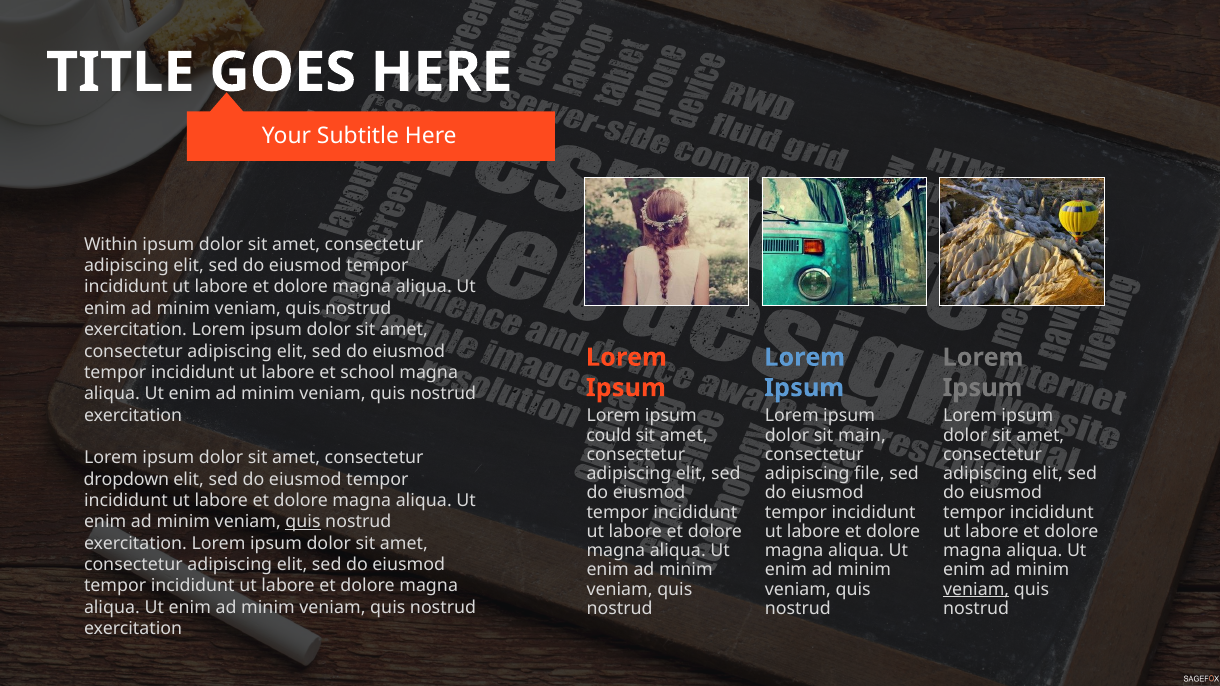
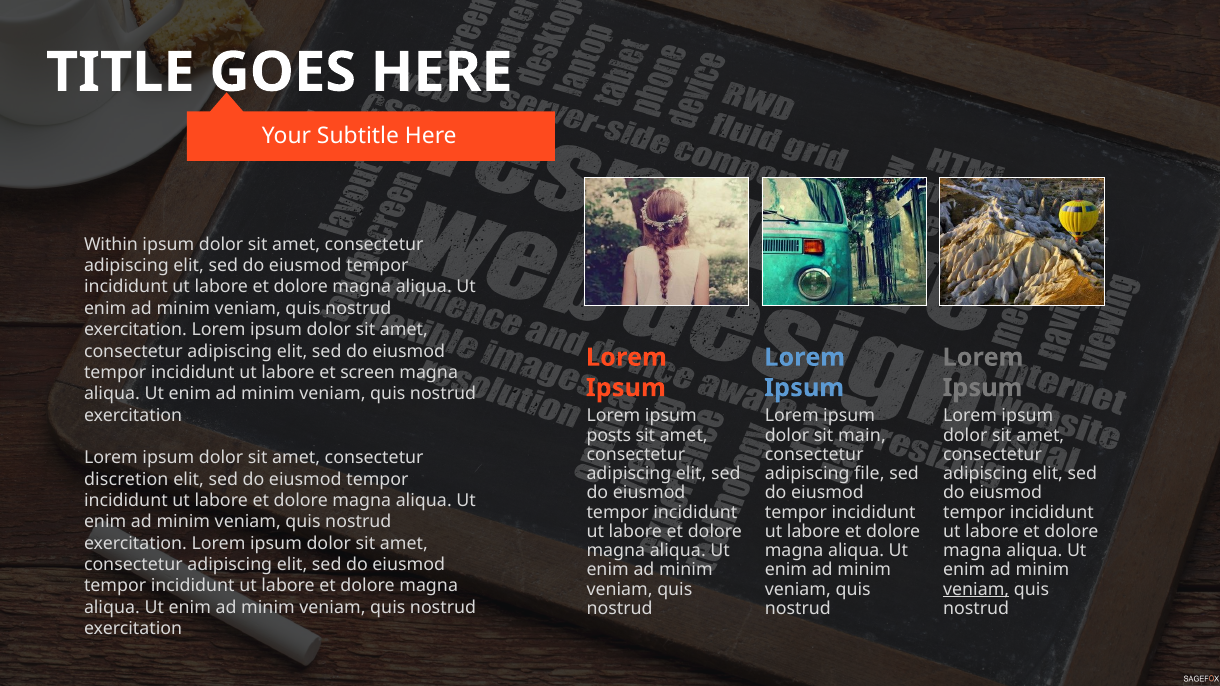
school: school -> screen (368, 373)
could: could -> posts (609, 435)
dropdown: dropdown -> discretion (126, 479)
quis underline: present -> none (303, 522)
